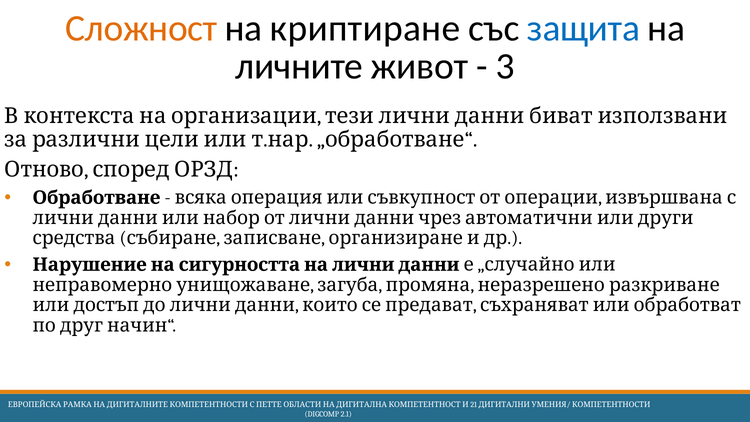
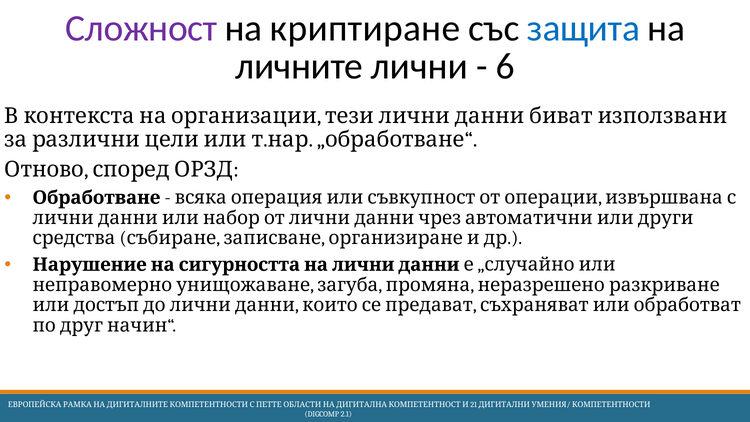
Сложност colour: orange -> purple (141, 28)
живот: живот -> лични (419, 66)
3: 3 -> 6 (505, 66)
